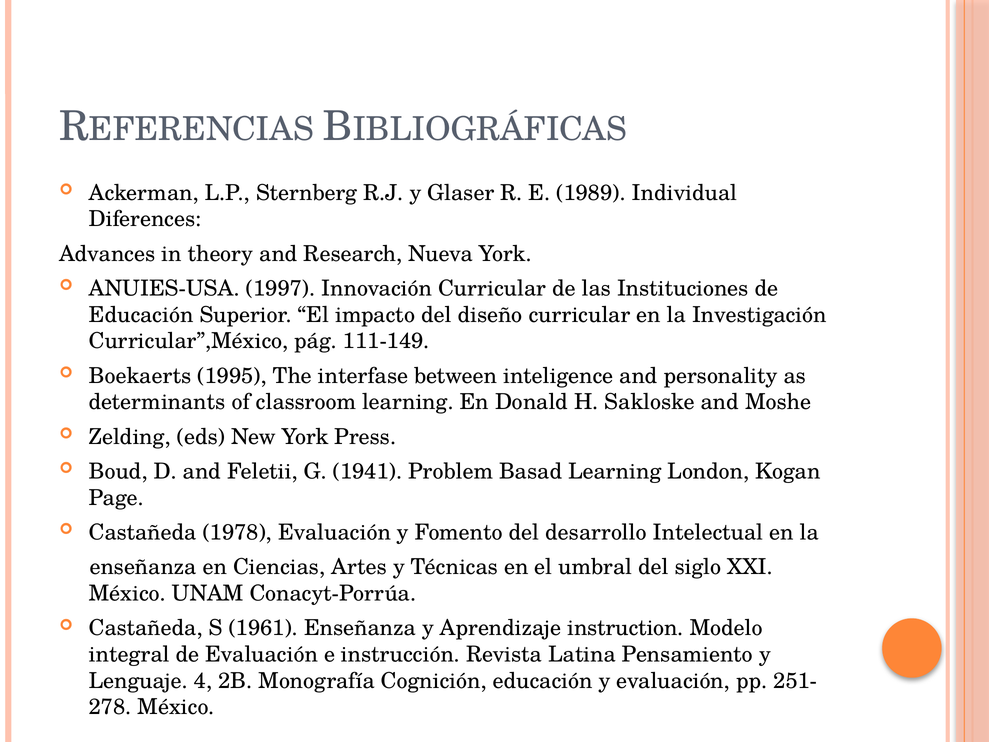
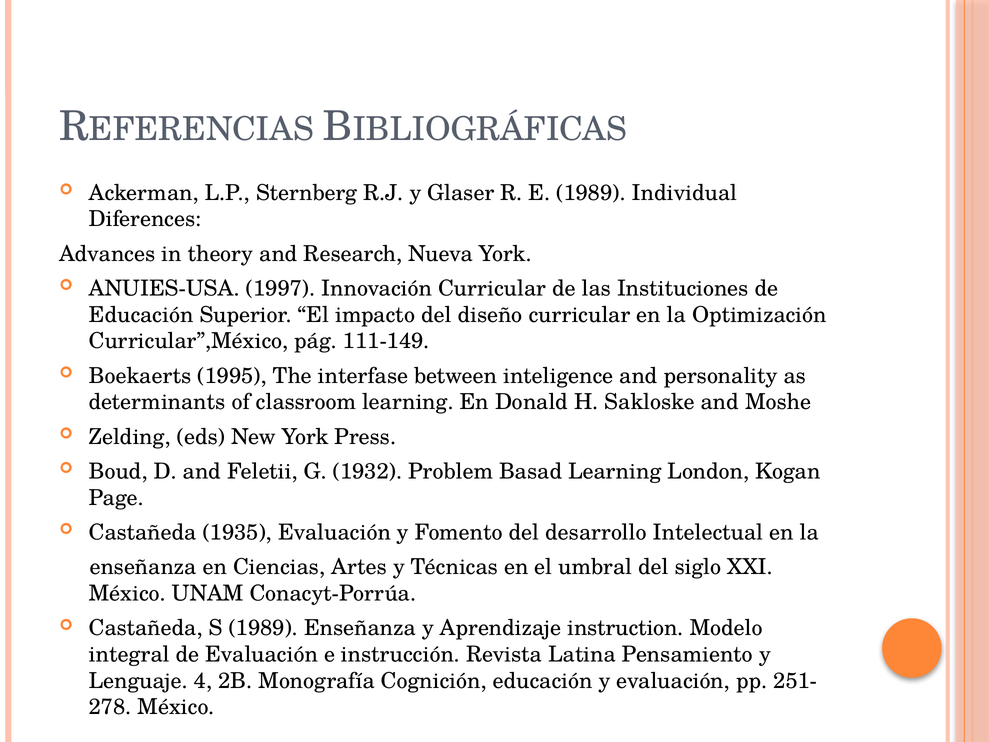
Investigación: Investigación -> Optimización (759, 315)
1941: 1941 -> 1932 (368, 471)
1978: 1978 -> 1935 (237, 532)
S 1961: 1961 -> 1989 (263, 628)
